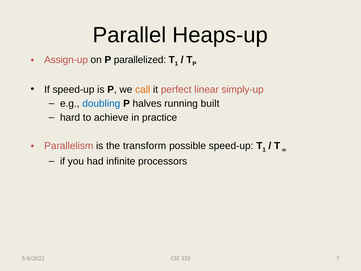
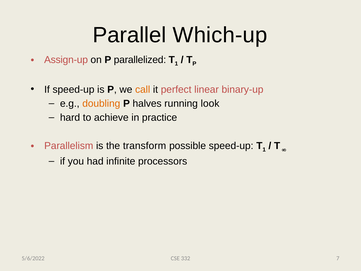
Heaps-up: Heaps-up -> Which-up (220, 35)
simply-up: simply-up -> binary-up (243, 89)
doubling colour: blue -> orange (101, 103)
built: built -> look (210, 103)
